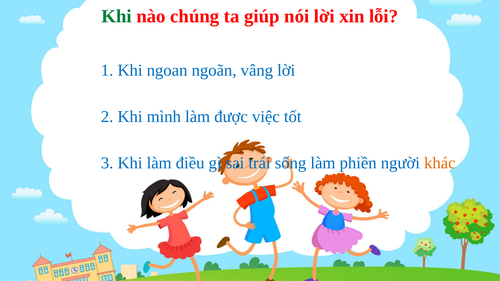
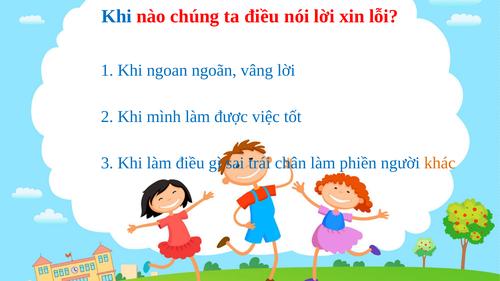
Khi colour: green -> blue (117, 16)
ta giúp: giúp -> điều (262, 16)
sống: sống -> chân (291, 163)
